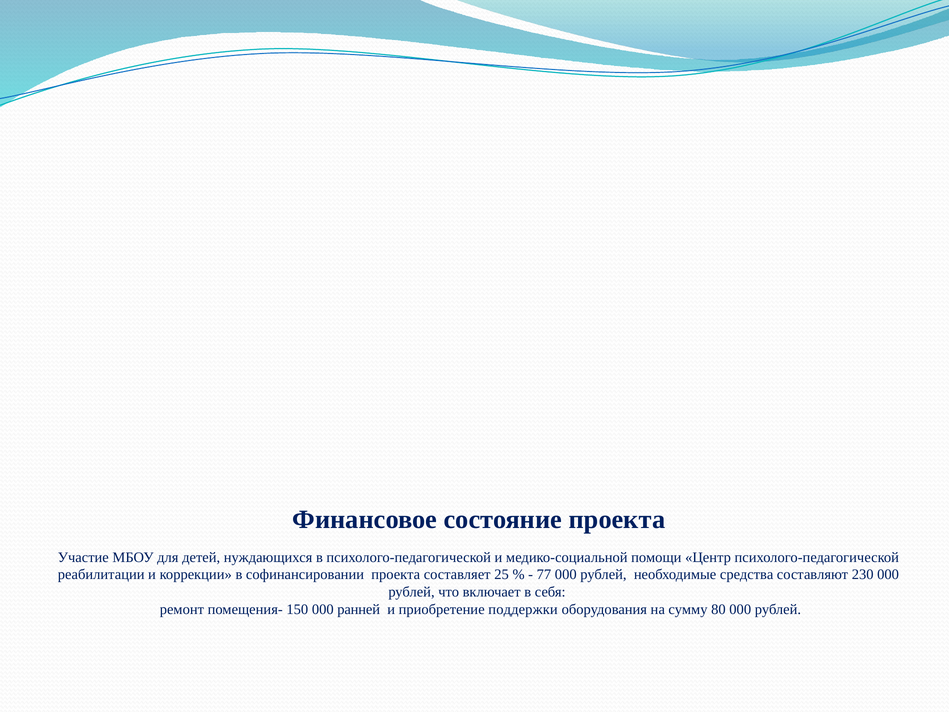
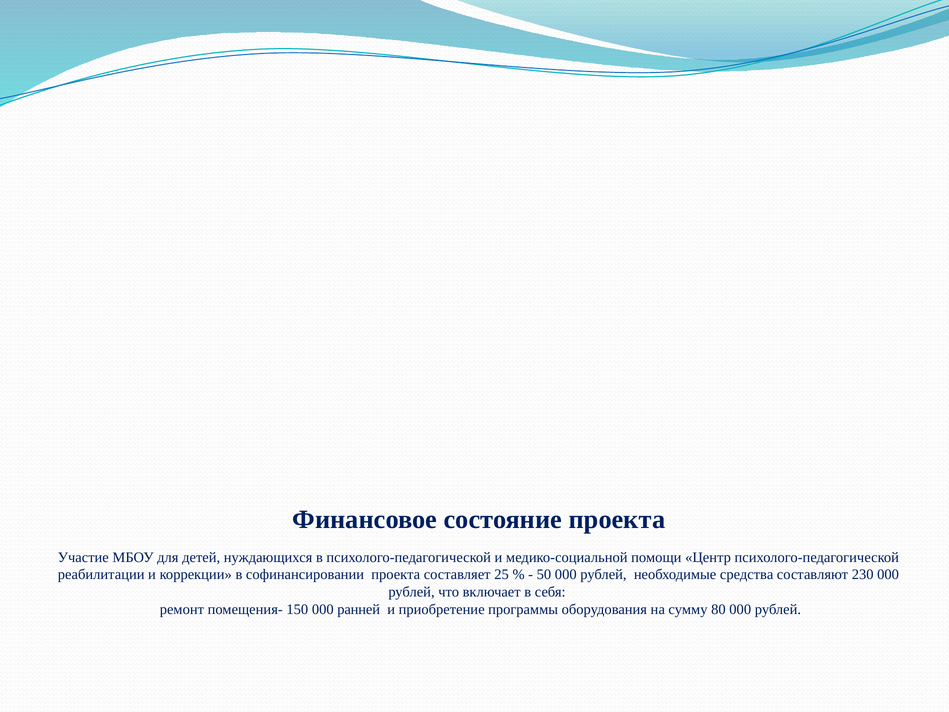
77: 77 -> 50 (544, 574)
поддержки: поддержки -> программы (523, 609)
